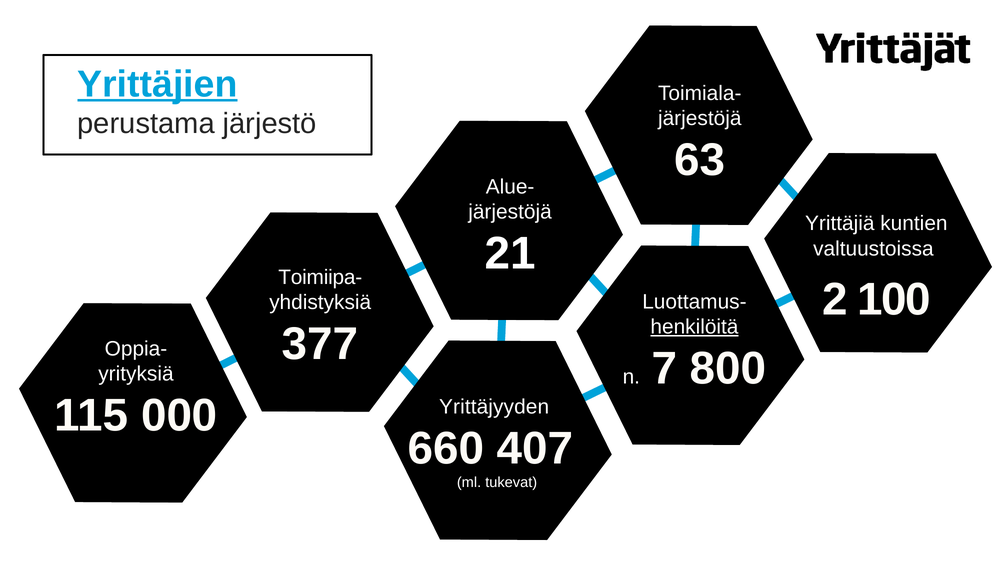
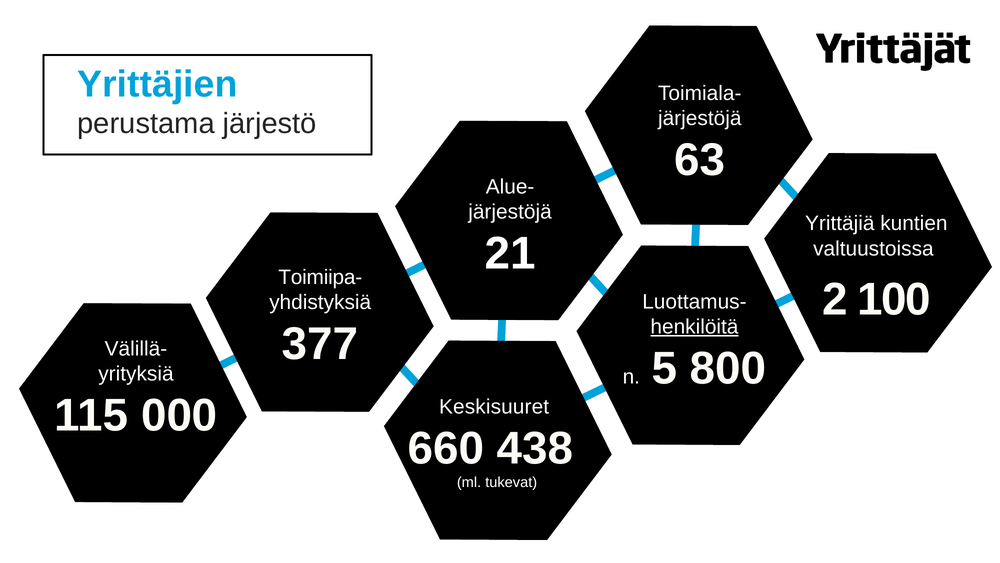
Yrittäjien underline: present -> none (157, 84)
Oppia-: Oppia- -> Välillä- (136, 349)
7: 7 -> 5 (664, 368)
Yrittäjyyden: Yrittäjyyden -> Keskisuuret (494, 406)
407: 407 -> 438 (535, 448)
